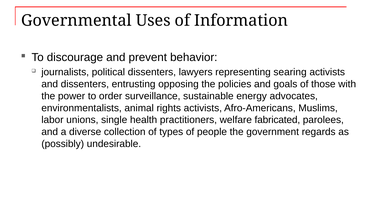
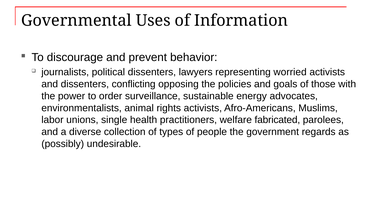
searing: searing -> worried (290, 72)
entrusting: entrusting -> conflicting (134, 84)
